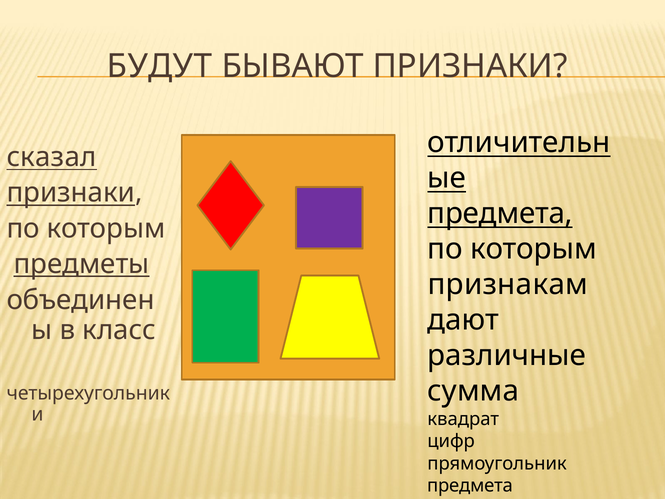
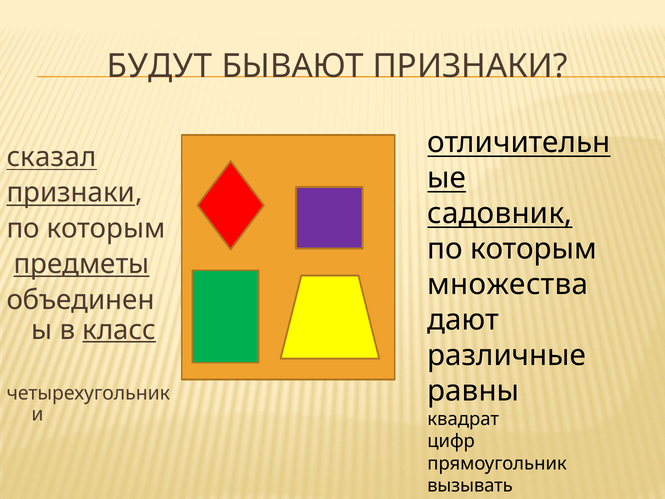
предмета: предмета -> садовник (500, 213)
признакам: признакам -> множества (508, 284)
класс underline: none -> present (119, 330)
сумма: сумма -> равны (473, 391)
предмета: предмета -> вызывать (470, 485)
